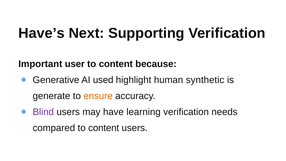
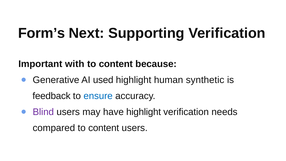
Have’s: Have’s -> Form’s (42, 33)
user: user -> with (75, 64)
generate: generate -> feedback (52, 96)
ensure colour: orange -> blue (98, 96)
have learning: learning -> highlight (144, 112)
